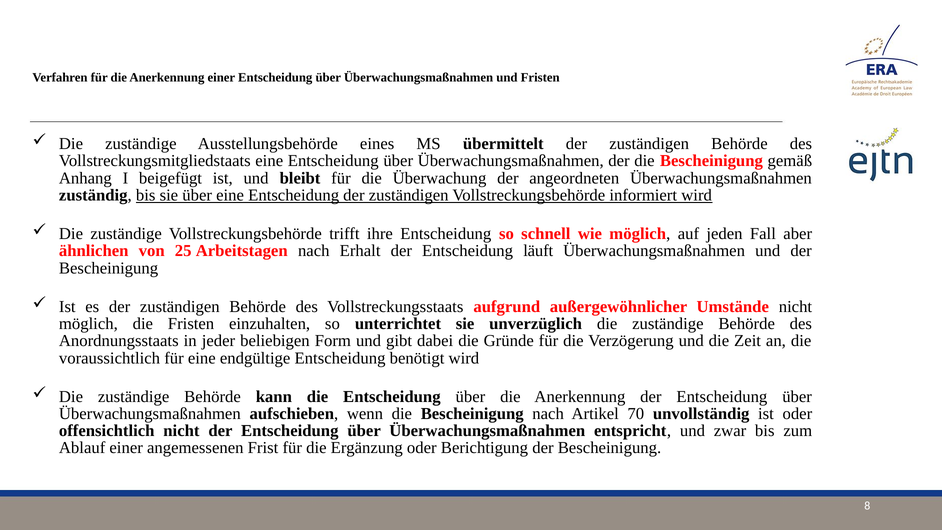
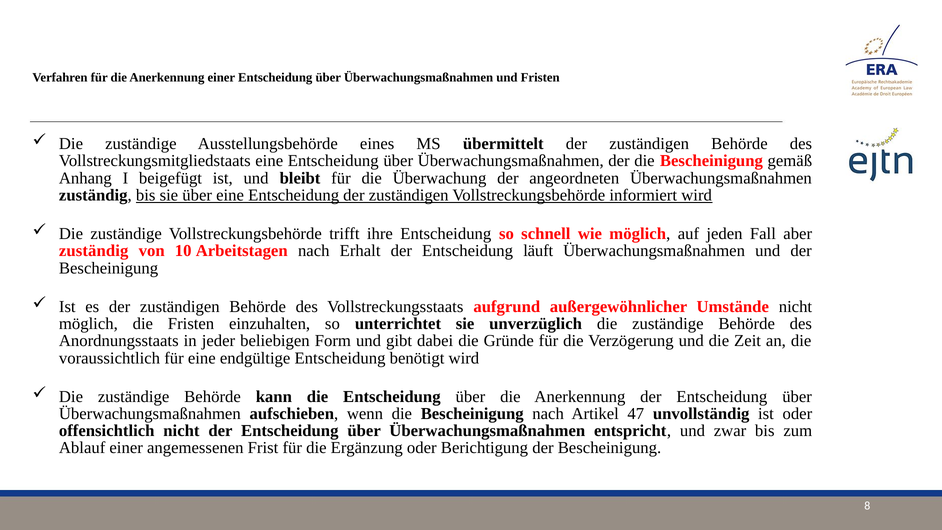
ähnlichen: ähnlichen -> zuständig (94, 251)
25: 25 -> 10 (183, 251)
70: 70 -> 47 (636, 414)
